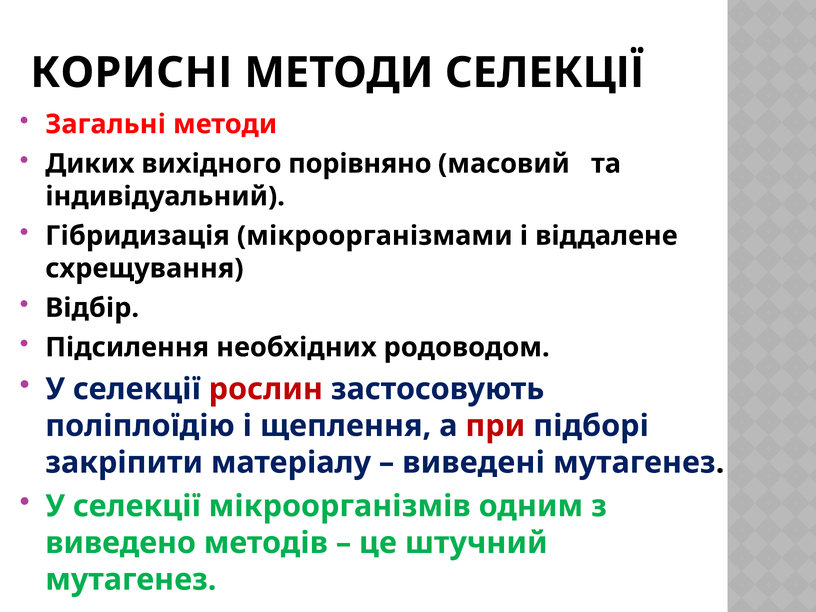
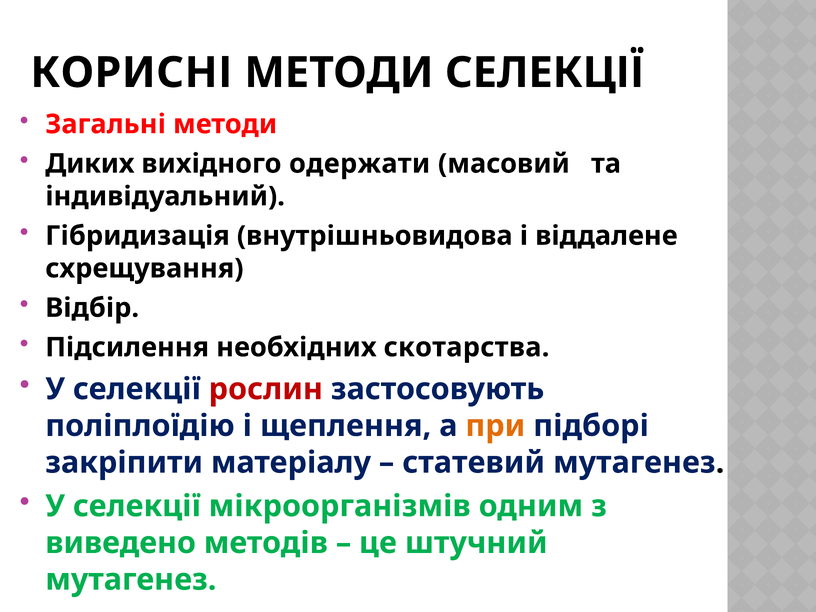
порівняно: порівняно -> одержати (360, 164)
мікроорганізмами: мікроорганізмами -> внутрішньовидова (375, 236)
родоводом: родоводом -> скотарства (466, 347)
при colour: red -> orange (495, 426)
виведені: виведені -> статевий (474, 463)
